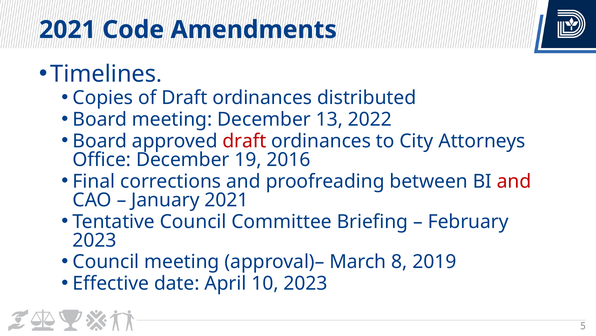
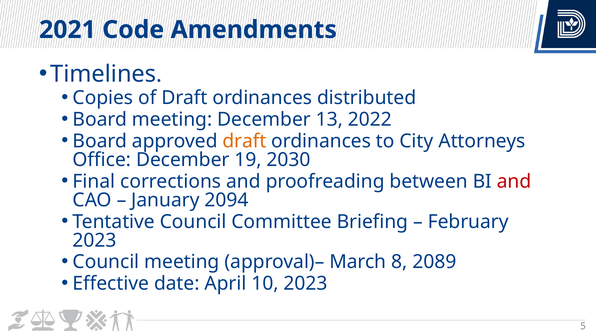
draft colour: red -> orange (244, 141)
2016: 2016 -> 2030 (289, 159)
January 2021: 2021 -> 2094 (227, 200)
2019: 2019 -> 2089 (434, 261)
